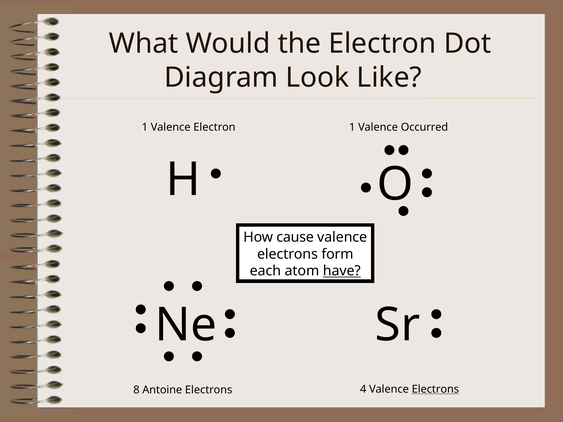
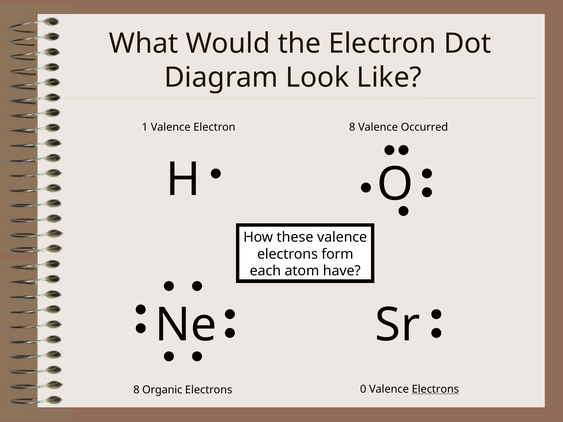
Electron 1: 1 -> 8 (352, 127)
cause: cause -> these (295, 237)
have underline: present -> none (342, 271)
Antoine: Antoine -> Organic (162, 390)
4: 4 -> 0 (363, 389)
